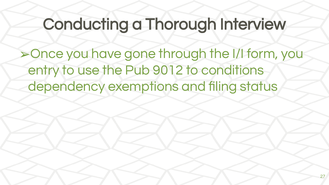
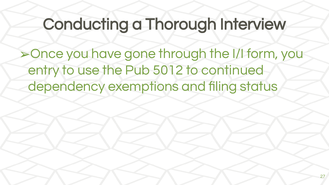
9012: 9012 -> 5012 (168, 70)
conditions: conditions -> continued (233, 70)
